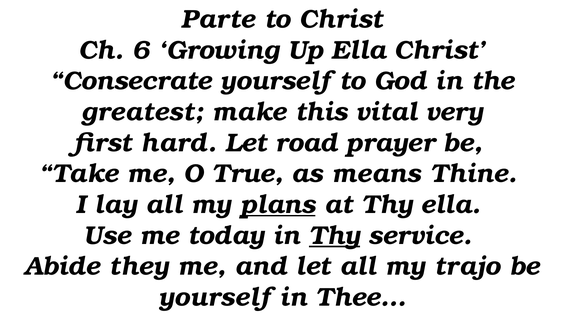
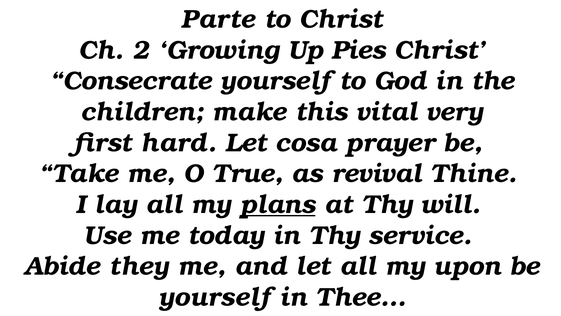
6: 6 -> 2 (141, 50)
Up Ella: Ella -> Pies (359, 50)
greatest: greatest -> children (142, 112)
road: road -> cosa (306, 143)
means: means -> revival (377, 173)
Thy ella: ella -> will (451, 204)
Thy underline: present -> none (334, 235)
trajo: trajo -> upon (467, 266)
